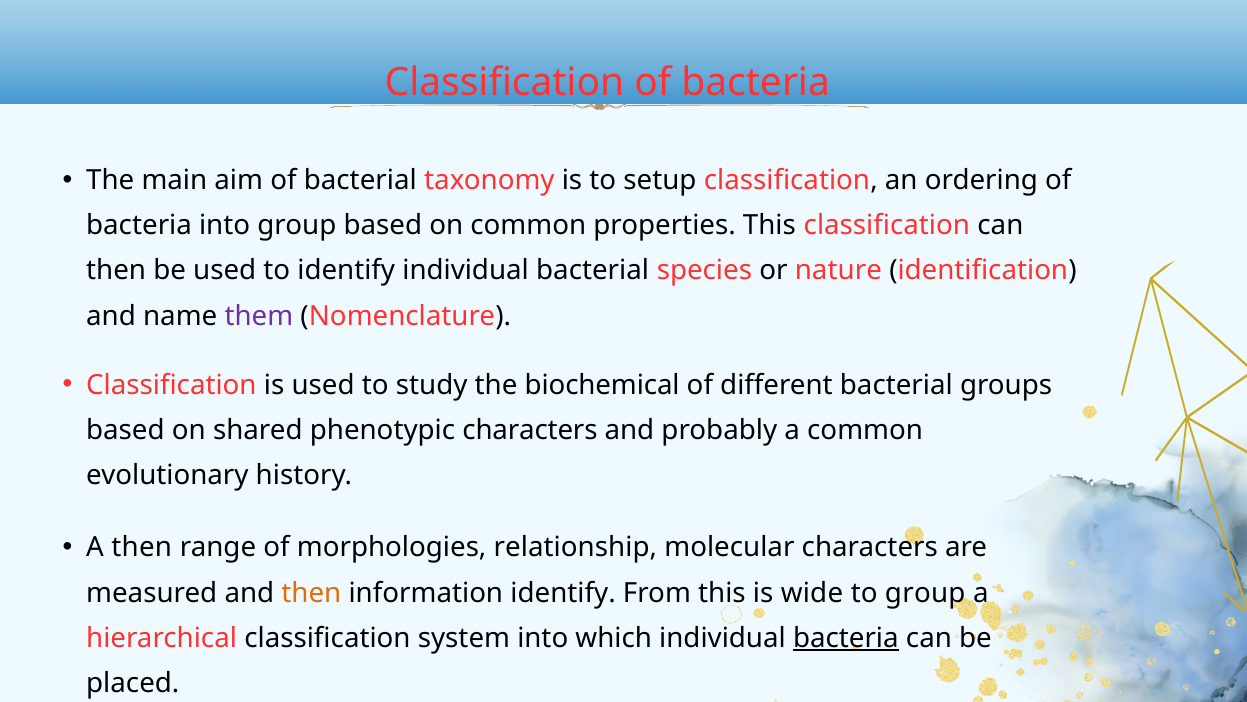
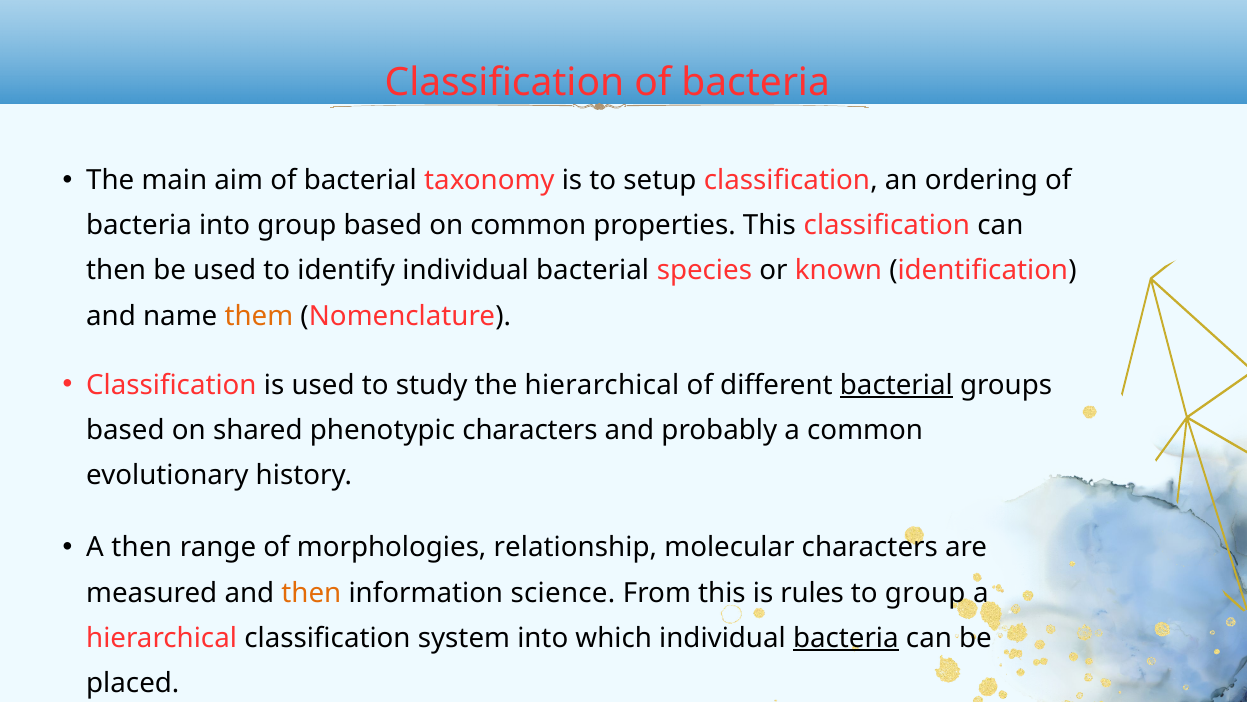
nature: nature -> known (838, 271)
them colour: purple -> orange (259, 316)
the biochemical: biochemical -> hierarchical (602, 385)
bacterial underline: none -> present (896, 385)
information identify: identify -> science (563, 592)
wide: wide -> rules (812, 592)
